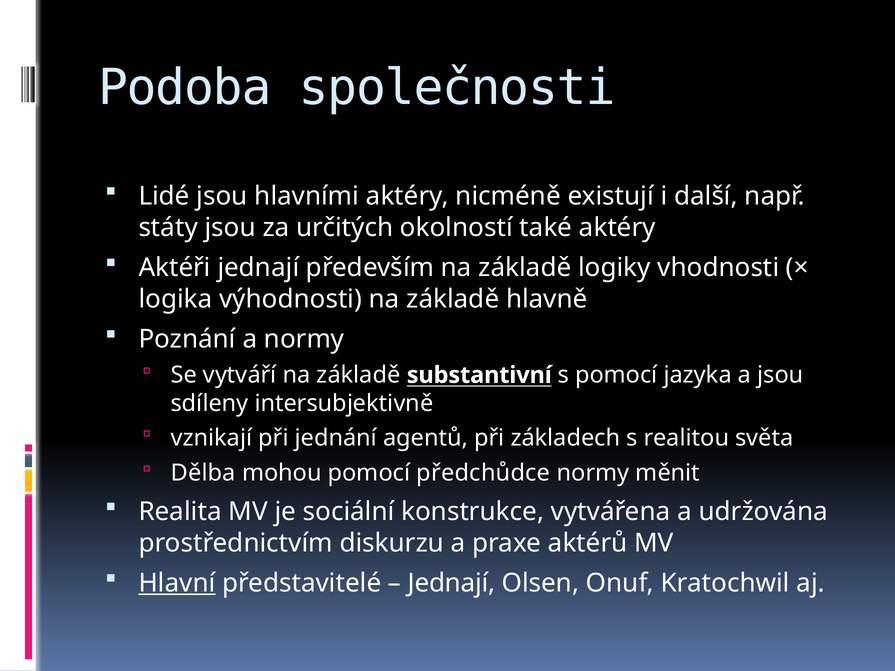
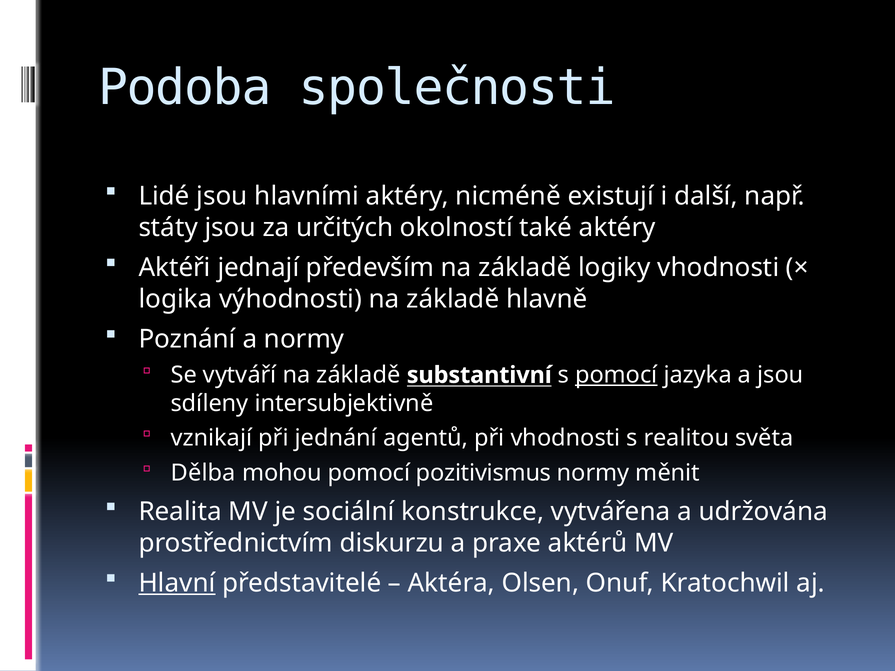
pomocí underline: none -> present (616, 375)
při základech: základech -> vhodnosti (565, 438)
předchůdce: předchůdce -> pozitivismus (484, 473)
Jednají: Jednají -> Aktéra (451, 583)
